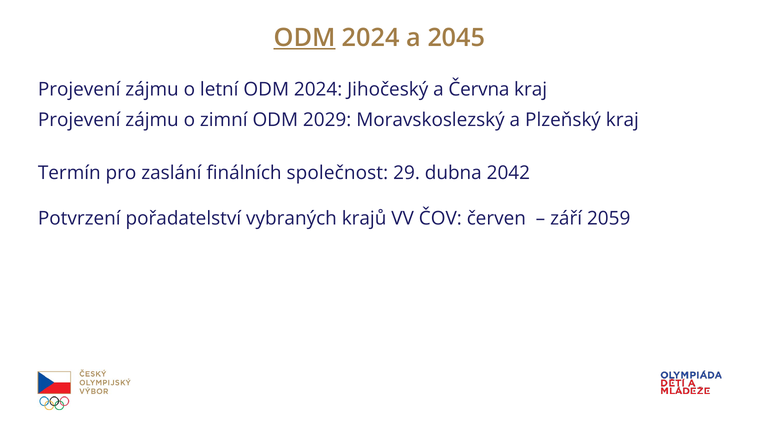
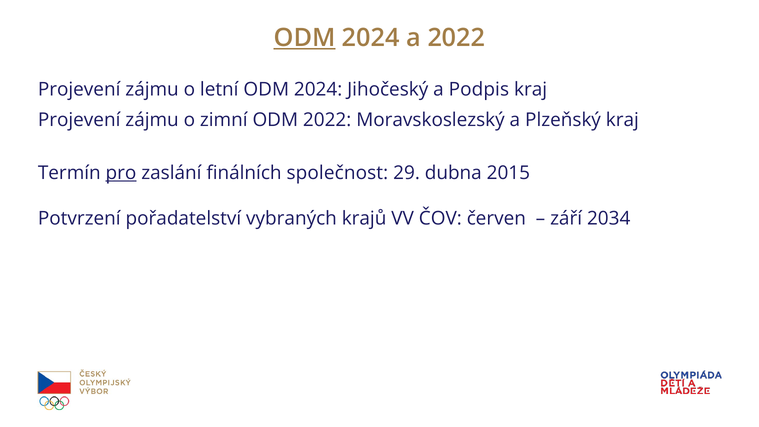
a 2045: 2045 -> 2022 (456, 38)
Června: Června -> Podpis (479, 89)
ODM 2029: 2029 -> 2022 (327, 120)
pro underline: none -> present (121, 173)
2042: 2042 -> 2015 (508, 173)
2059: 2059 -> 2034 (609, 219)
